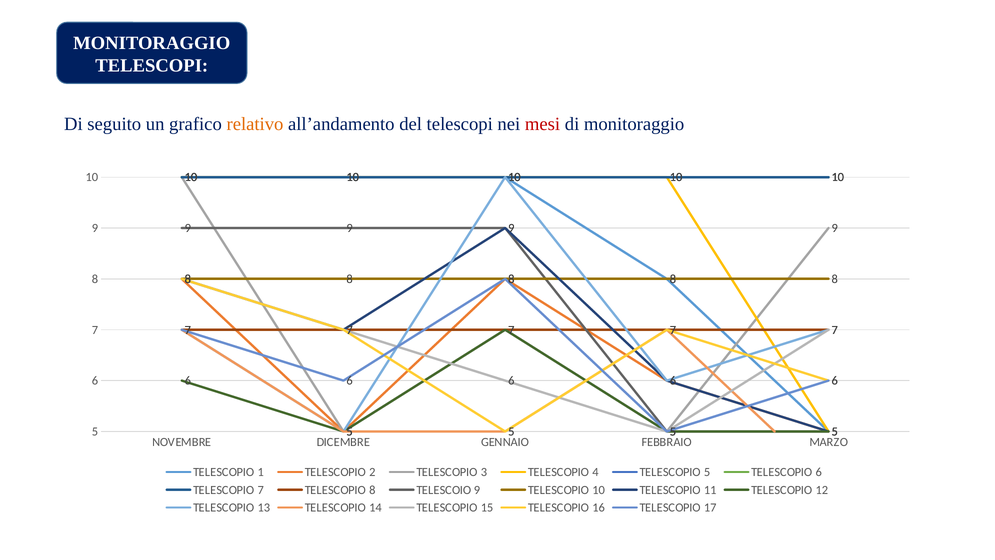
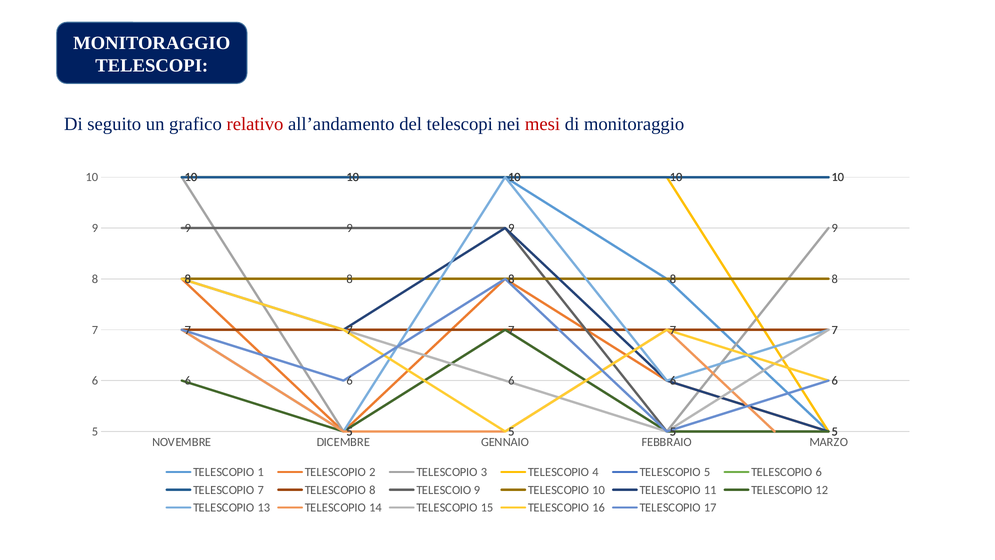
relativo colour: orange -> red (255, 124)
